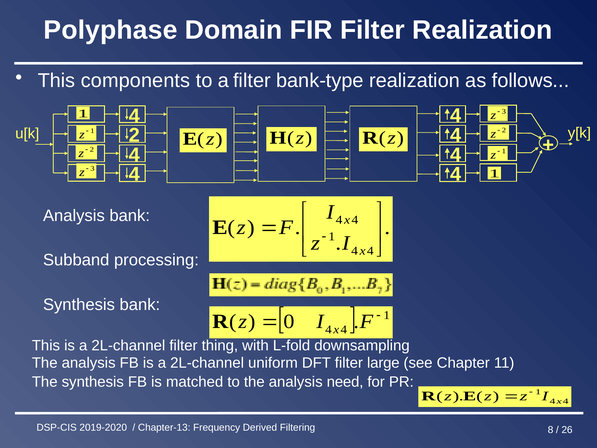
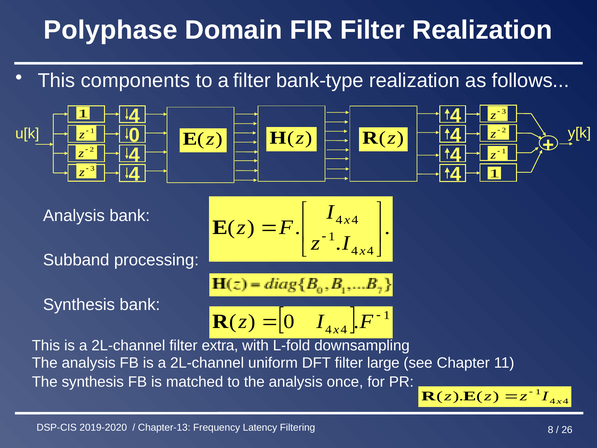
u[k 2: 2 -> 0 (134, 135)
thing: thing -> extra (220, 345)
need: need -> once (345, 382)
Derived: Derived -> Latency (260, 427)
